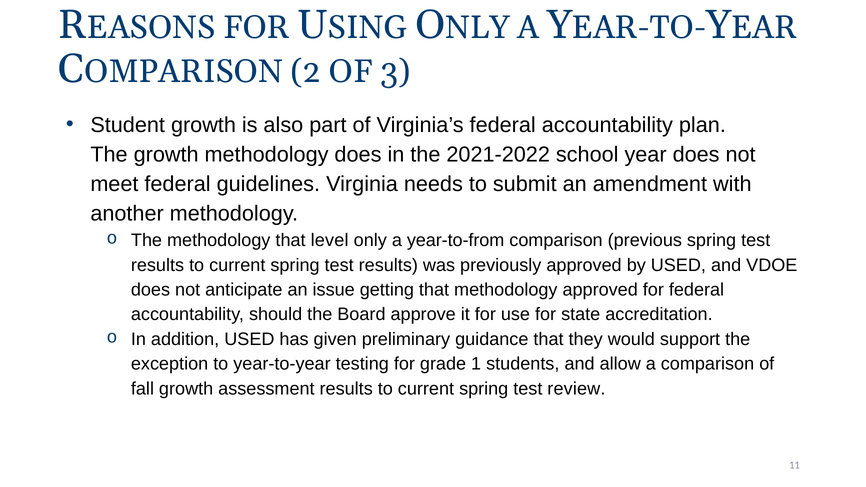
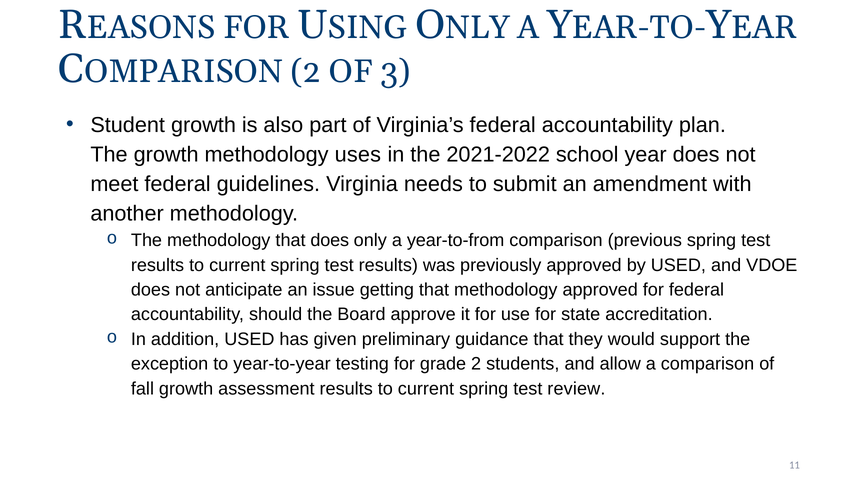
methodology does: does -> uses (358, 155)
that level: level -> does (330, 240)
grade 1: 1 -> 2 (476, 364)
